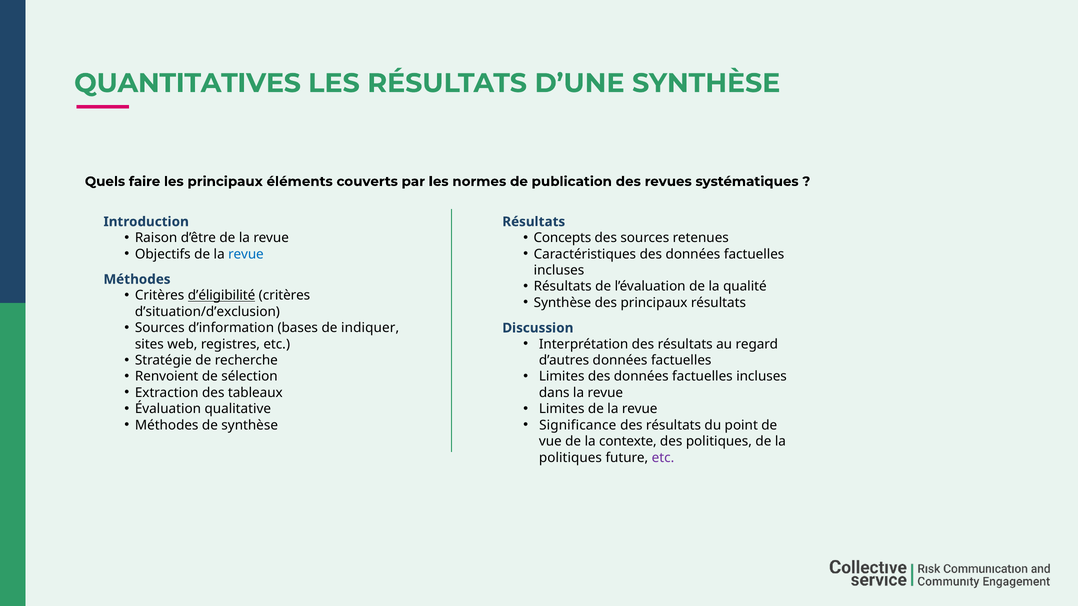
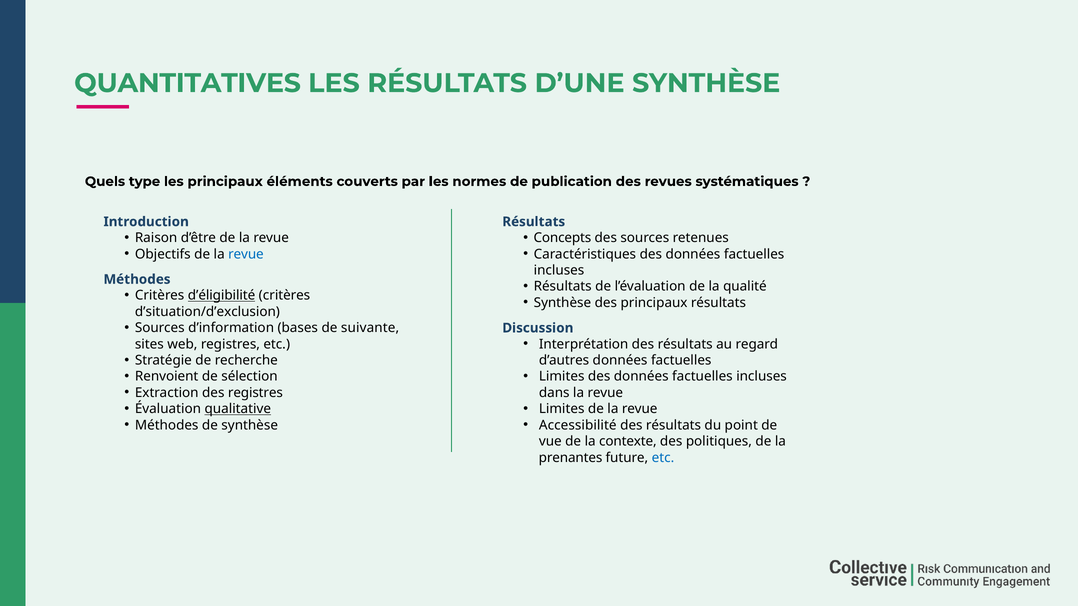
faire: faire -> type (145, 182)
indiquer: indiquer -> suivante (370, 328)
des tableaux: tableaux -> registres (255, 393)
qualitative underline: none -> present (238, 409)
Significance: Significance -> Accessibilité (578, 425)
politiques: politiques -> prenantes (571, 458)
etc colour: purple -> blue (663, 458)
